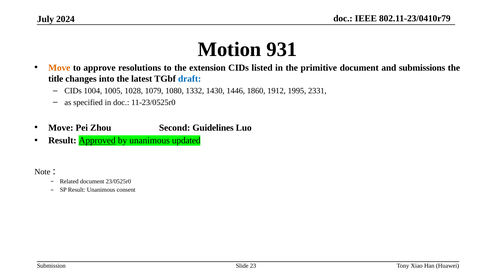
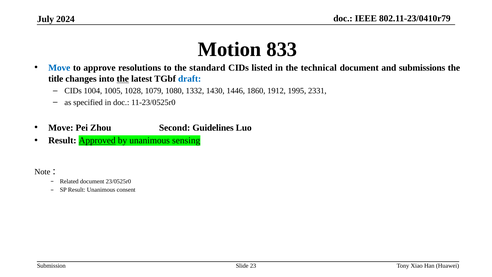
931: 931 -> 833 (282, 49)
Move colour: orange -> blue (59, 68)
extension: extension -> standard (207, 68)
primitive: primitive -> technical (319, 68)
the underline: none -> present (123, 79)
updated: updated -> sensing (186, 140)
